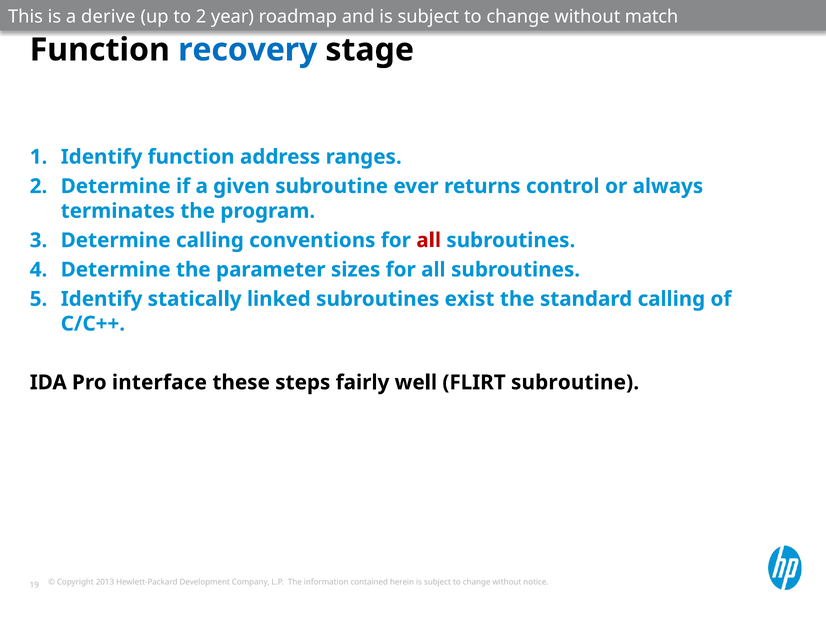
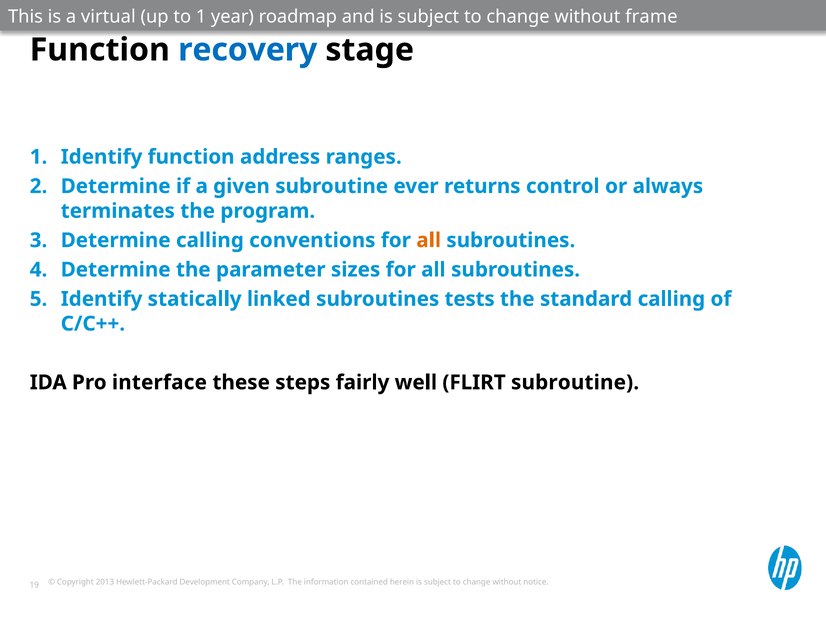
derive: derive -> virtual (108, 17)
to 2: 2 -> 1 (201, 17)
match: match -> frame (651, 17)
all colour: red -> orange (429, 241)
exist: exist -> tests (470, 299)
